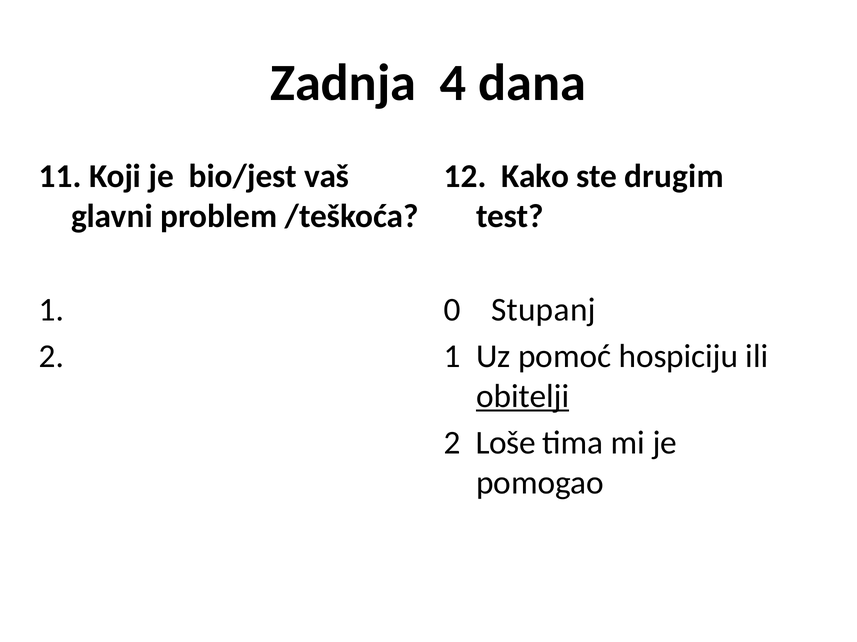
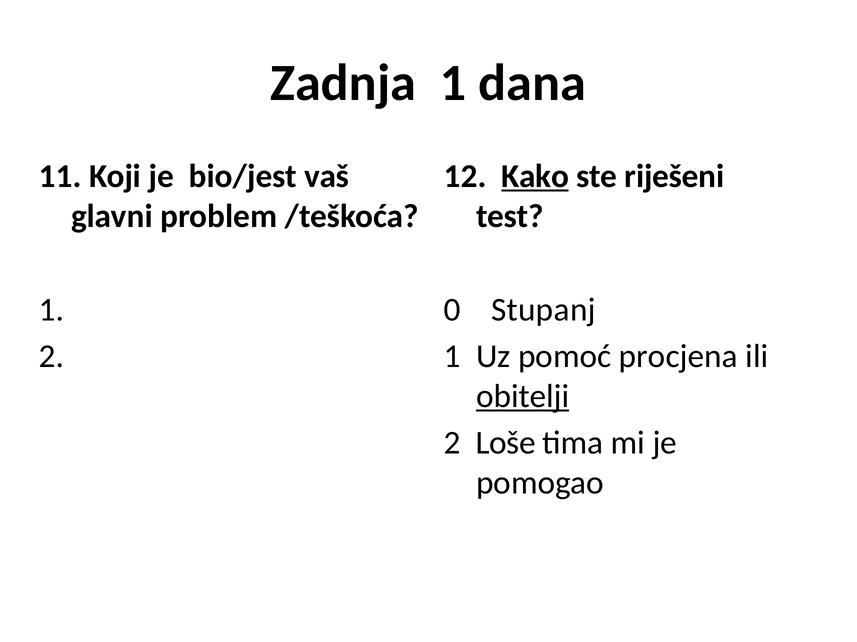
Zadnja 4: 4 -> 1 (453, 83)
Kako underline: none -> present (535, 177)
drugim: drugim -> riješeni (674, 177)
hospiciju: hospiciju -> procjena (678, 357)
